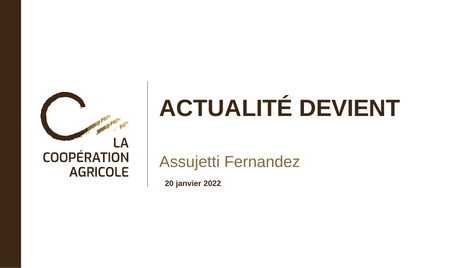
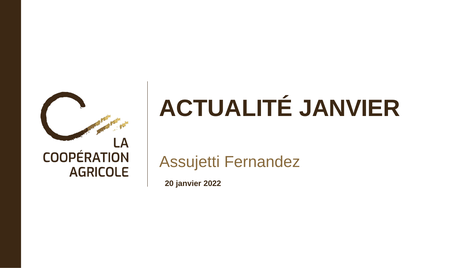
ACTUALITÉ DEVIENT: DEVIENT -> JANVIER (350, 108)
